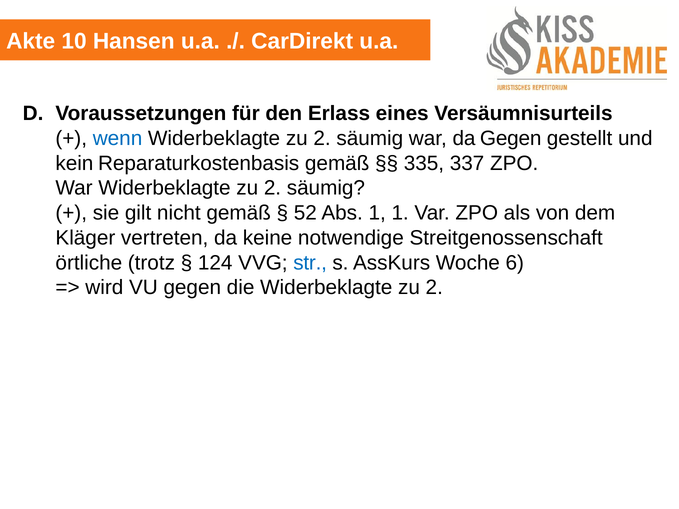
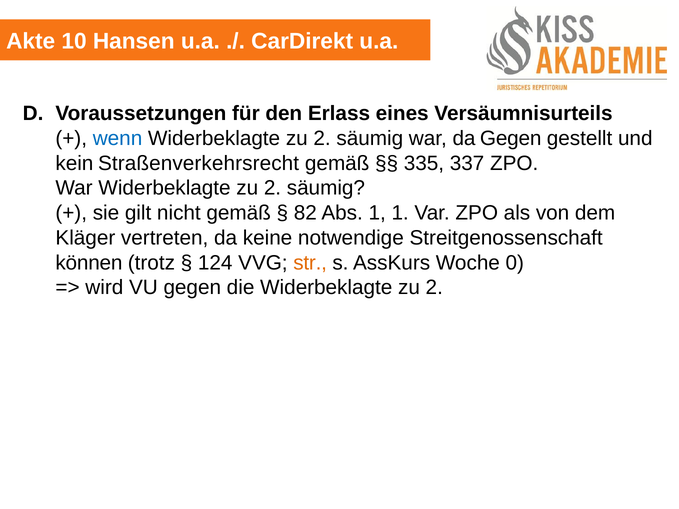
Reparaturkostenbasis: Reparaturkostenbasis -> Straßenverkehrsrecht (199, 163)
52: 52 -> 82 (305, 213)
örtliche: örtliche -> können (89, 263)
str colour: blue -> orange (310, 263)
6: 6 -> 0 (515, 263)
